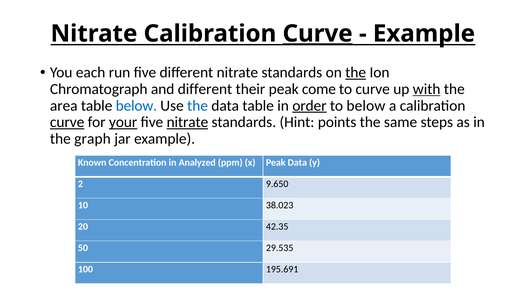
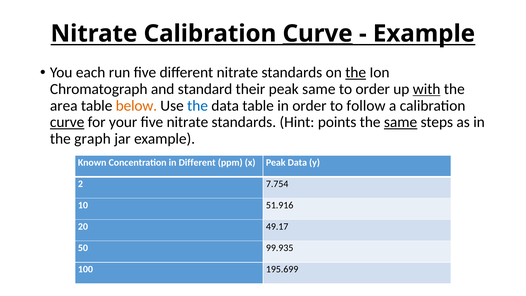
and different: different -> standard (205, 89)
peak come: come -> same (319, 89)
to curve: curve -> order (373, 89)
below colour: blue -> orange (136, 106)
order underline: present -> none (309, 106)
to below: below -> follow (366, 106)
your underline: present -> none (123, 122)
nitrate underline: present -> none (187, 122)
same underline: none -> present (401, 122)
in Analyzed: Analyzed -> Different (197, 162)
9.650: 9.650 -> 7.754 (277, 184)
38.023: 38.023 -> 51.916 (280, 205)
42.35: 42.35 -> 49.17 (277, 226)
29.535: 29.535 -> 99.935 (280, 248)
195.691: 195.691 -> 195.699 (282, 269)
